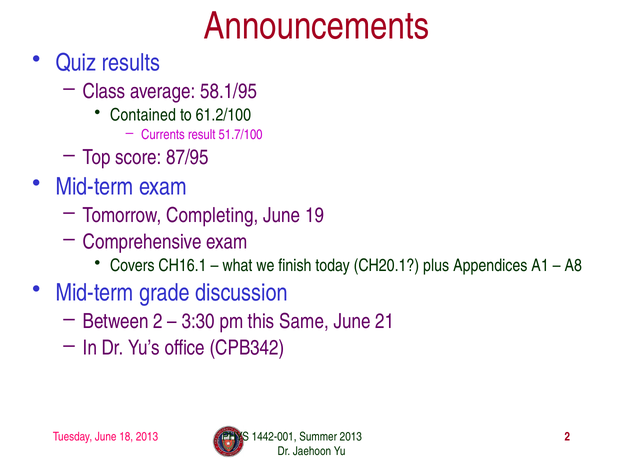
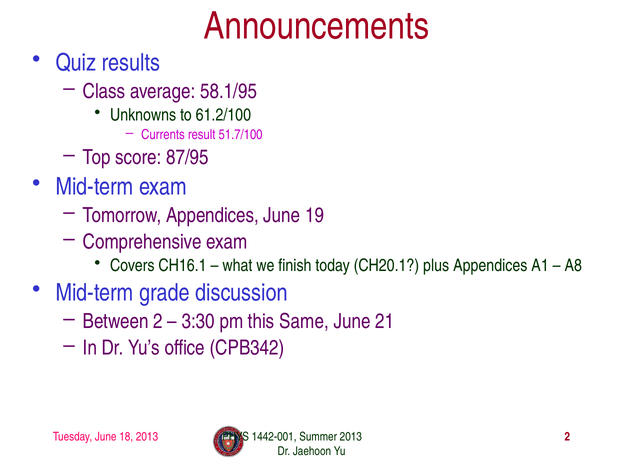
Contained: Contained -> Unknowns (143, 115)
Tomorrow Completing: Completing -> Appendices (212, 215)
